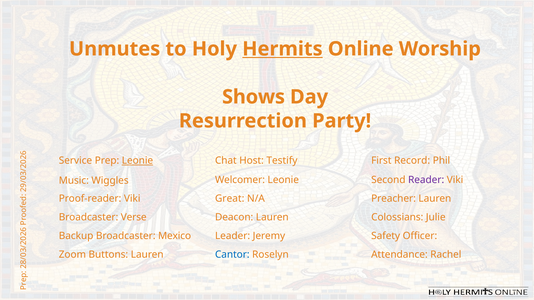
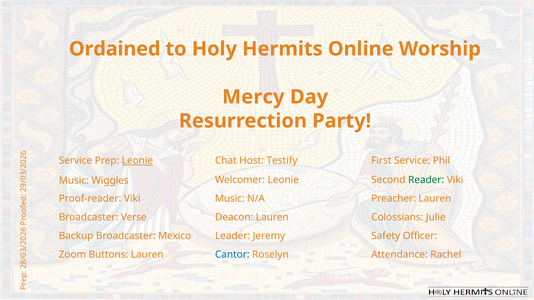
Unmutes: Unmutes -> Ordained (115, 49)
Hermits underline: present -> none (282, 49)
Shows: Shows -> Mercy (253, 97)
First Record: Record -> Service (412, 161)
Reader colour: purple -> green (426, 180)
Viki Great: Great -> Music (230, 199)
